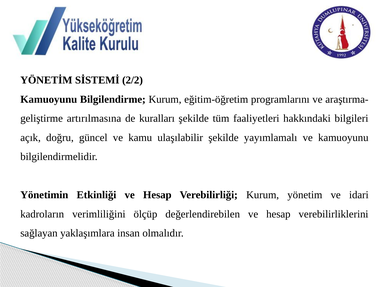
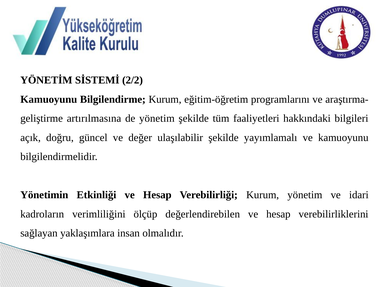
de kuralları: kuralları -> yönetim (157, 119)
kamu: kamu -> değer (140, 138)
